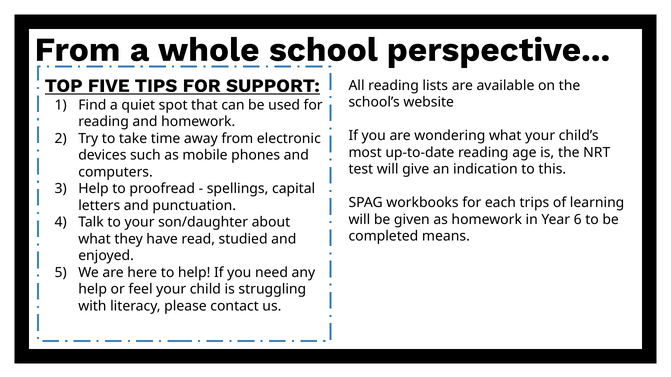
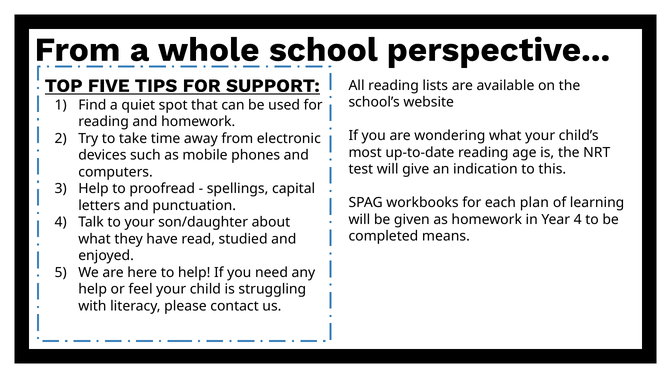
trips: trips -> plan (534, 203)
Year 6: 6 -> 4 (578, 220)
